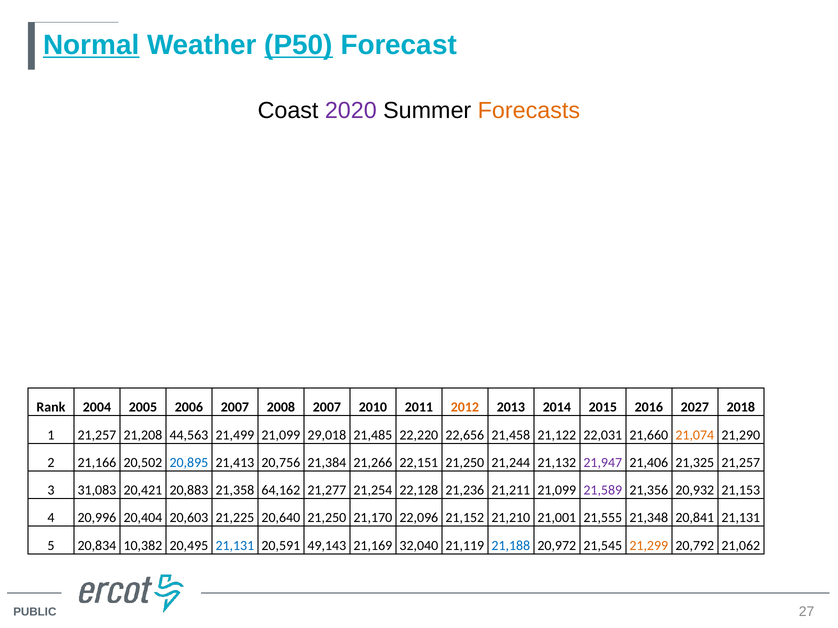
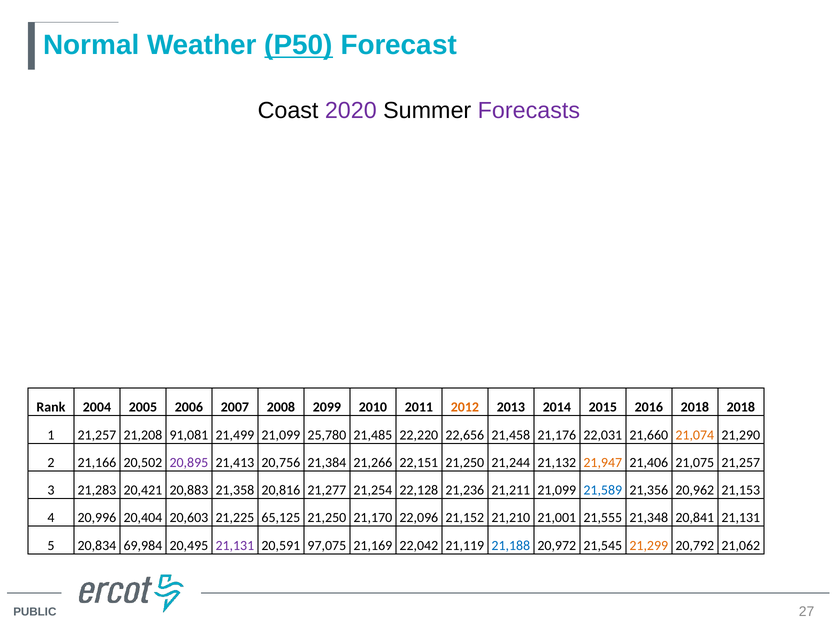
Normal underline: present -> none (91, 45)
Forecasts colour: orange -> purple (529, 111)
2008 2007: 2007 -> 2099 (327, 408)
2016 2027: 2027 -> 2018 (695, 408)
44,563: 44,563 -> 91,081 (189, 435)
29,018: 29,018 -> 25,780 (327, 435)
21,122: 21,122 -> 21,176 (557, 435)
20,895 colour: blue -> purple (189, 463)
21,947 colour: purple -> orange (603, 463)
21,325: 21,325 -> 21,075 (695, 463)
31,083: 31,083 -> 21,283 (97, 491)
64,162: 64,162 -> 20,816 (281, 491)
21,589 colour: purple -> blue (603, 491)
20,932: 20,932 -> 20,962 (695, 491)
20,640: 20,640 -> 65,125 (281, 518)
10,382: 10,382 -> 69,984 (143, 546)
21,131 colour: blue -> purple (235, 546)
49,143: 49,143 -> 97,075 (327, 546)
32,040: 32,040 -> 22,042 (419, 546)
